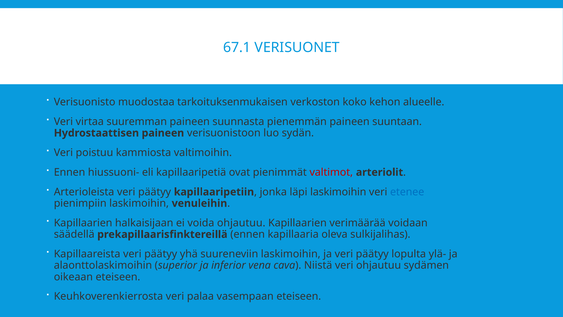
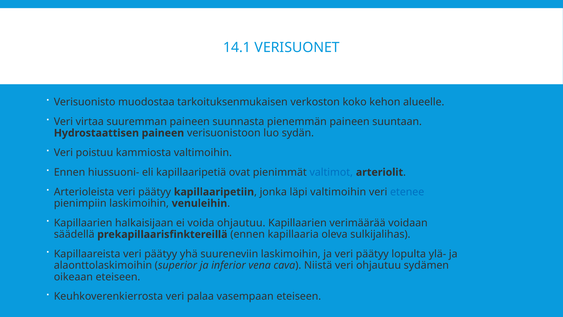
67.1: 67.1 -> 14.1 (237, 48)
valtimot colour: red -> blue (331, 172)
läpi laskimoihin: laskimoihin -> valtimoihin (338, 192)
